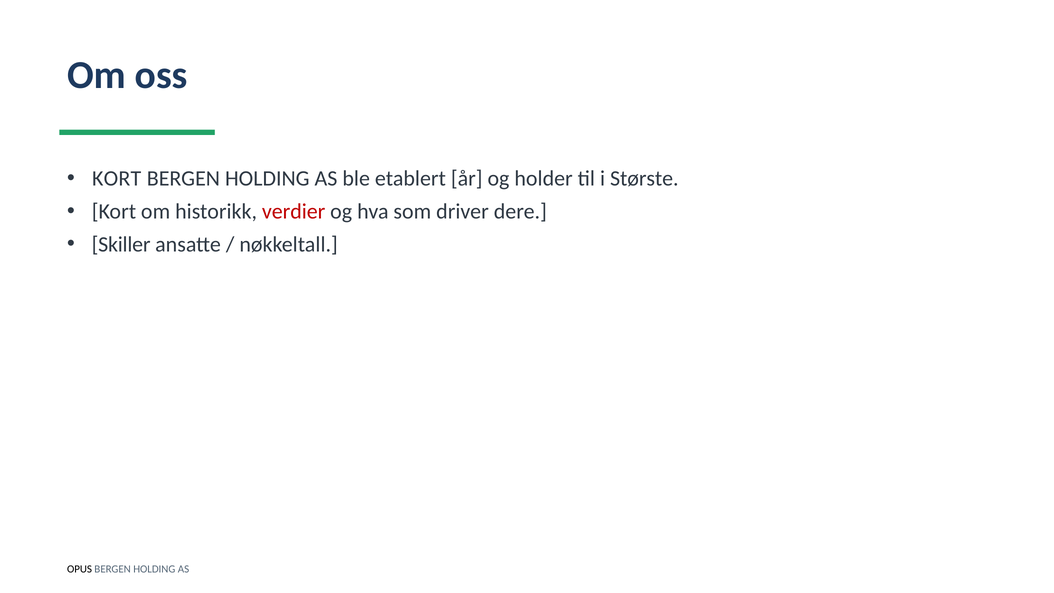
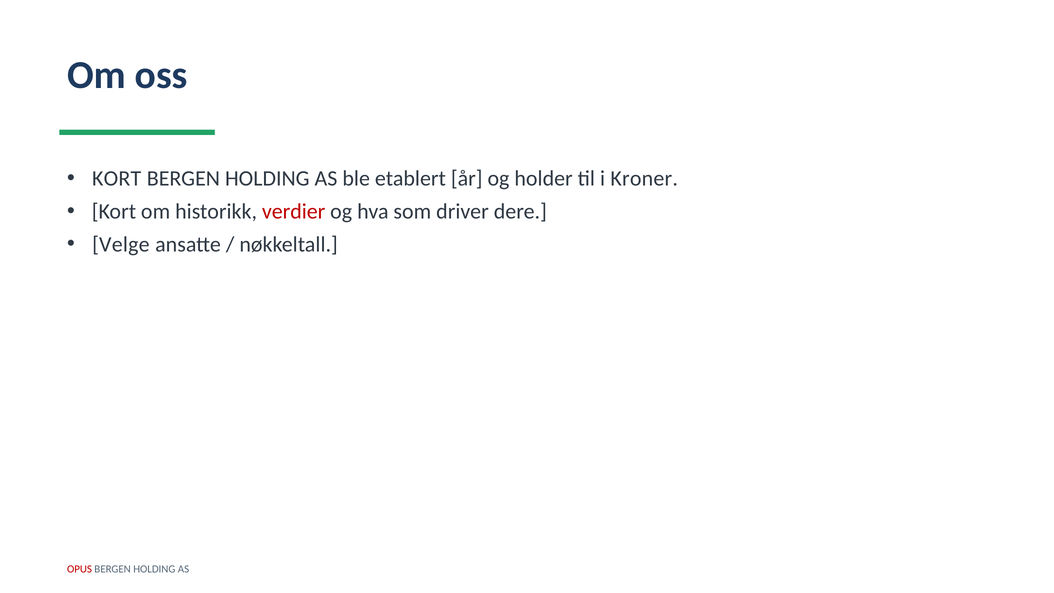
Største: Største -> Kroner (644, 179)
Skiller: Skiller -> Velge (121, 244)
OPUS colour: black -> red (80, 569)
